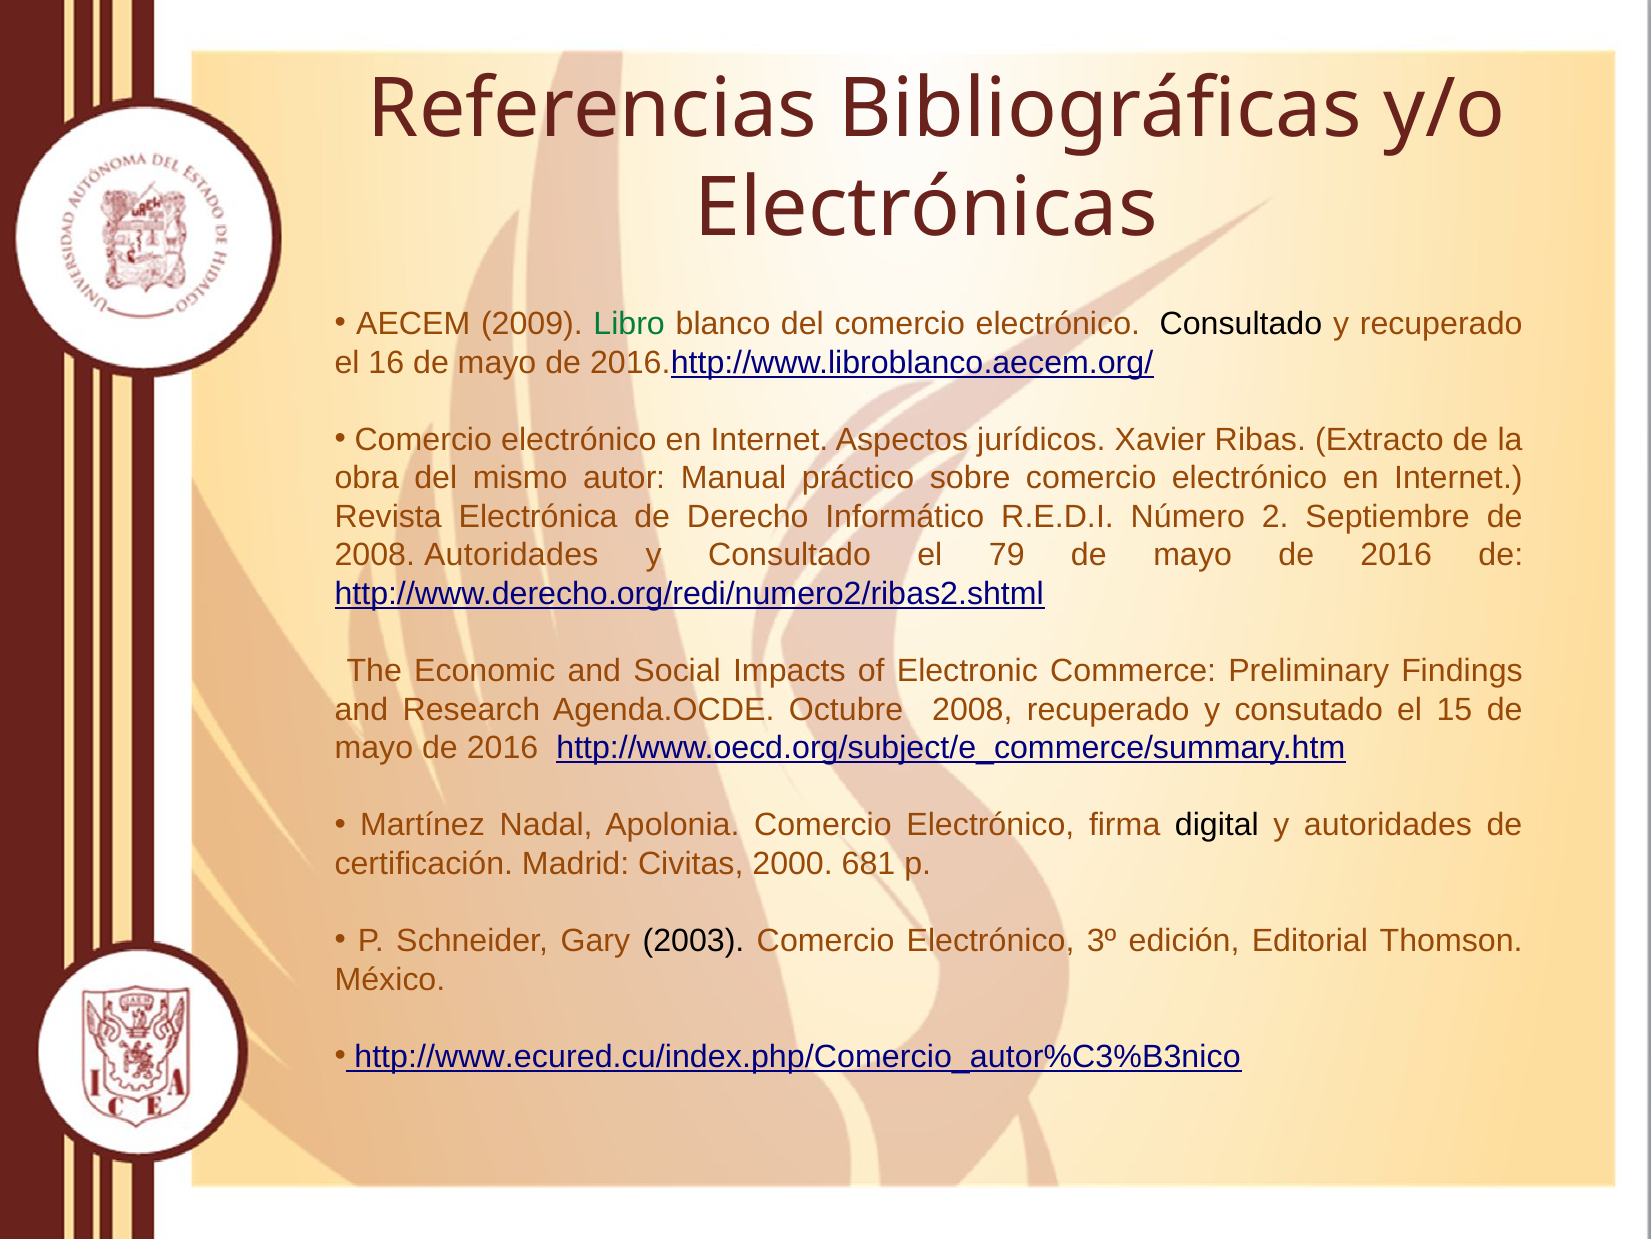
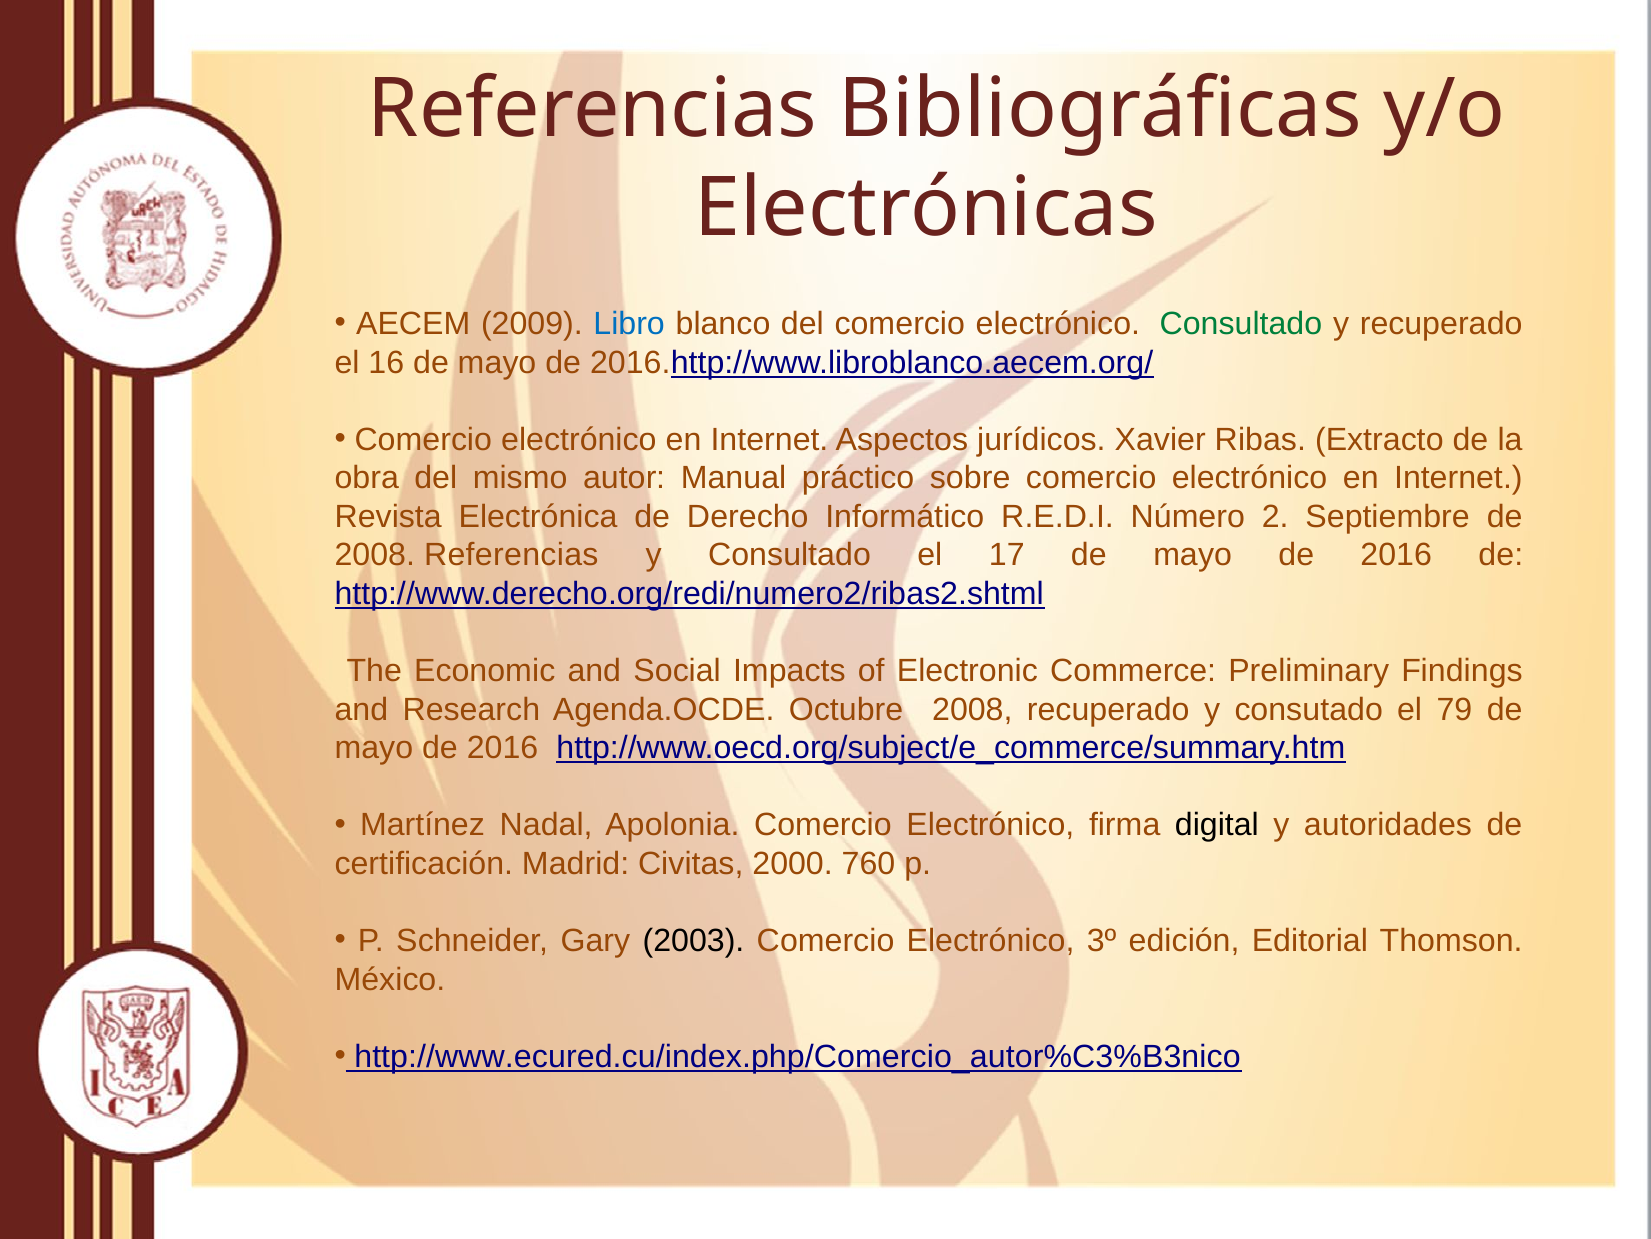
Libro colour: green -> blue (629, 324)
Consultado colour: black -> green (1241, 324)
2008 Autoridades: Autoridades -> Referencias (511, 555)
79: 79 -> 17 (1007, 555)
15: 15 -> 79 (1454, 709)
681: 681 -> 760 (869, 863)
